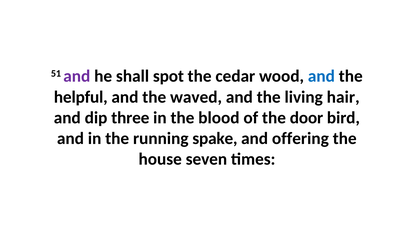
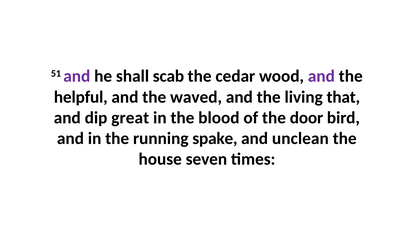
spot: spot -> scab (168, 76)
and colour: blue -> purple (321, 76)
hair: hair -> that (343, 97)
three: three -> great (130, 118)
offering: offering -> unclean (300, 138)
